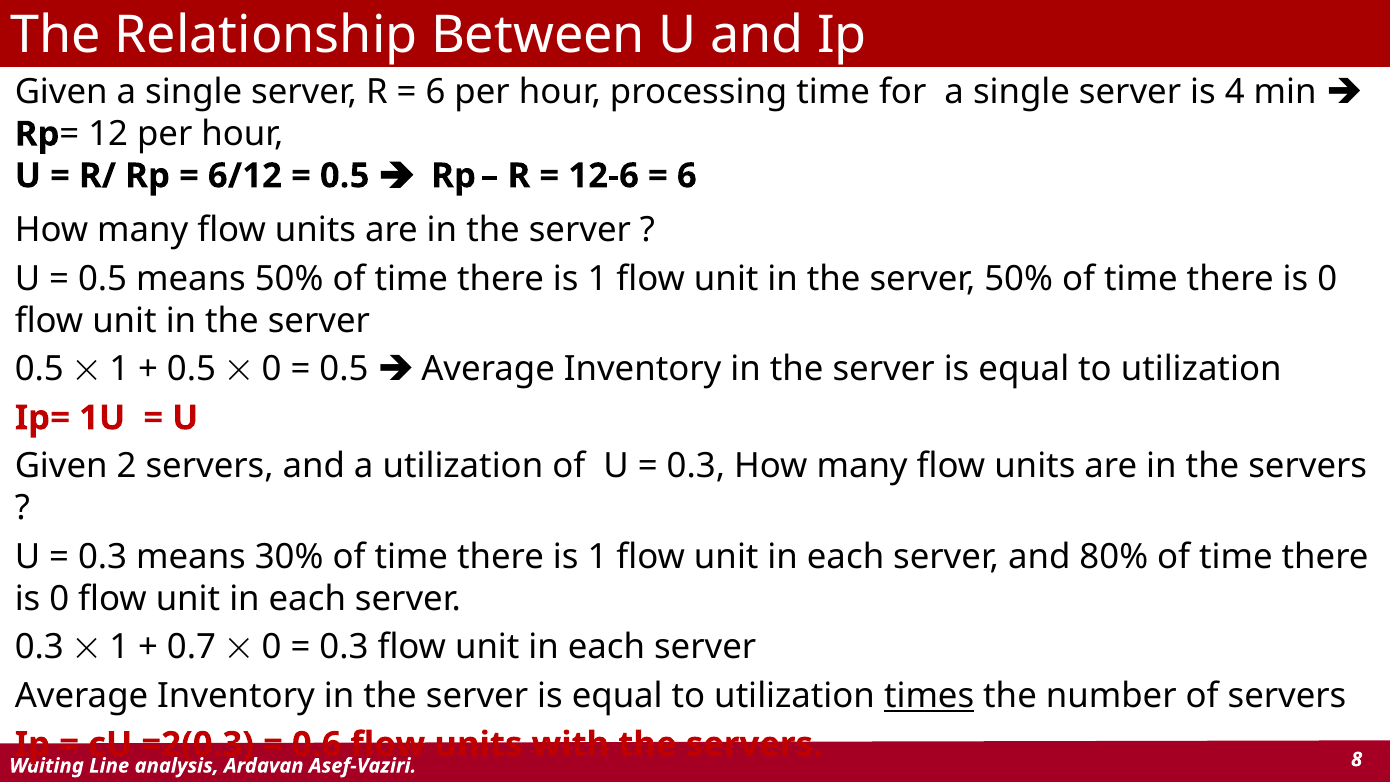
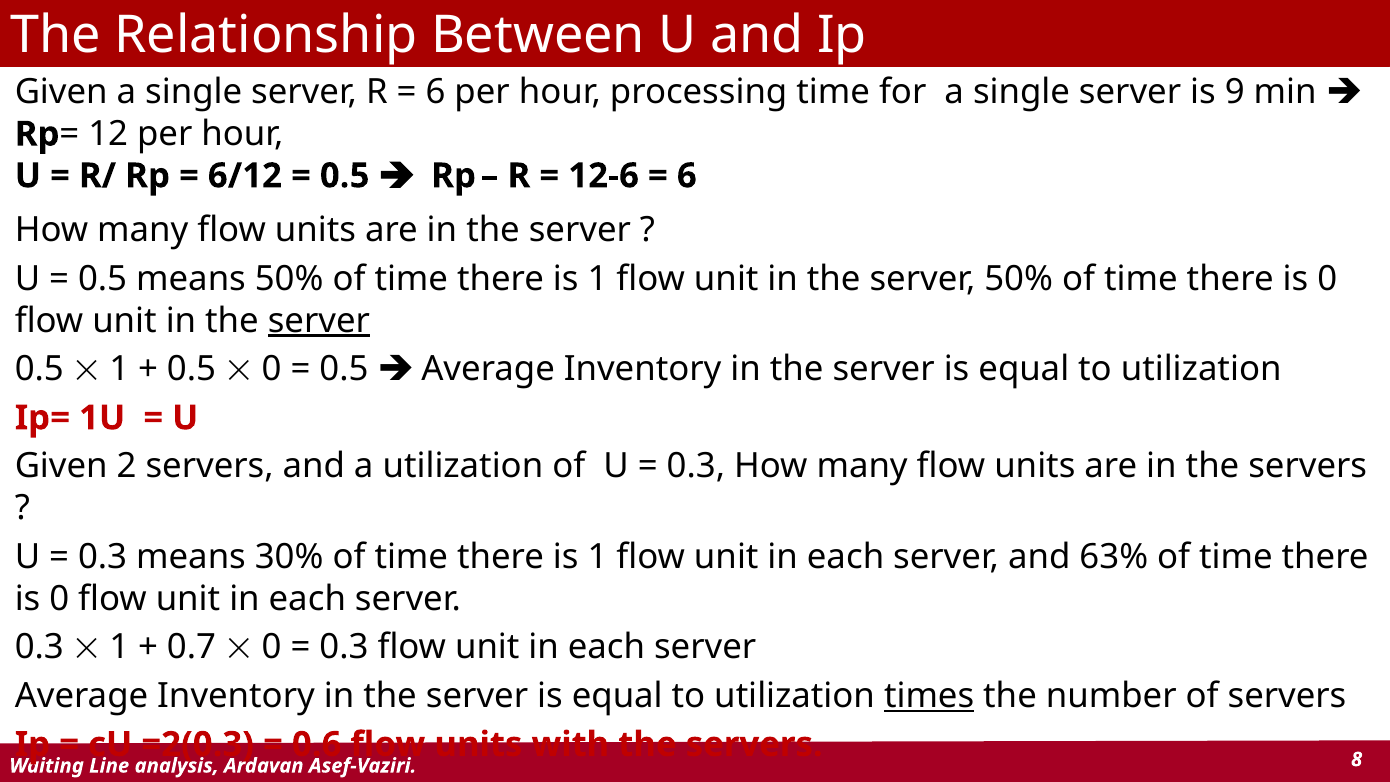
4: 4 -> 9 (1235, 92)
server underline: none -> present (319, 321)
80%: 80% -> 63% (1114, 557)
